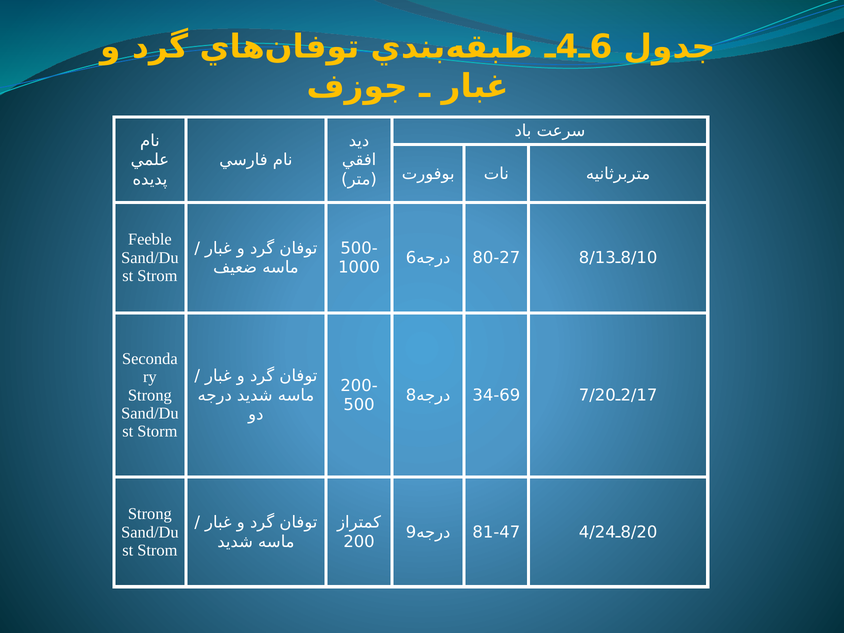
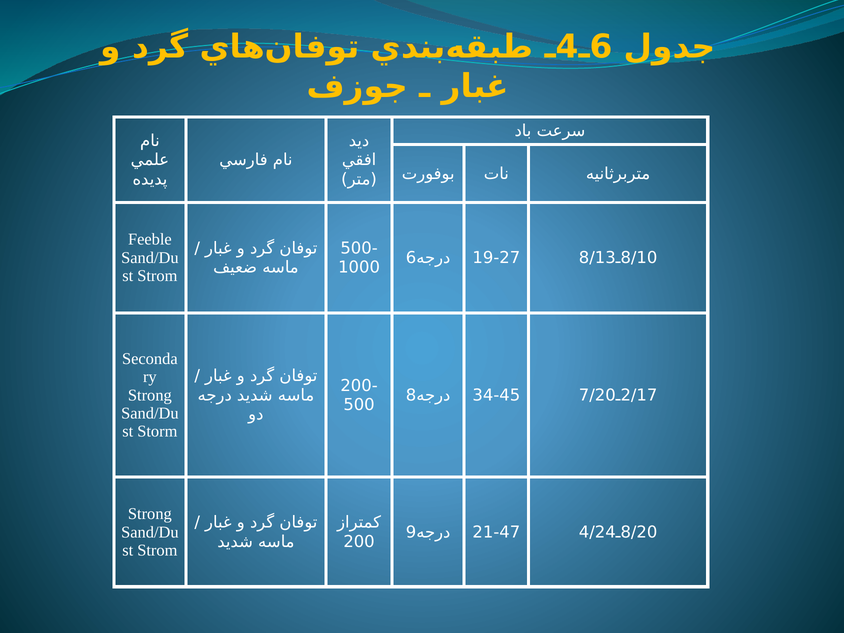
80-27: 80-27 -> 19-27 (496, 258)
34-69: 34-69 -> 34-45 (496, 395)
81-47: 81-47 -> 21-47 (496, 532)
